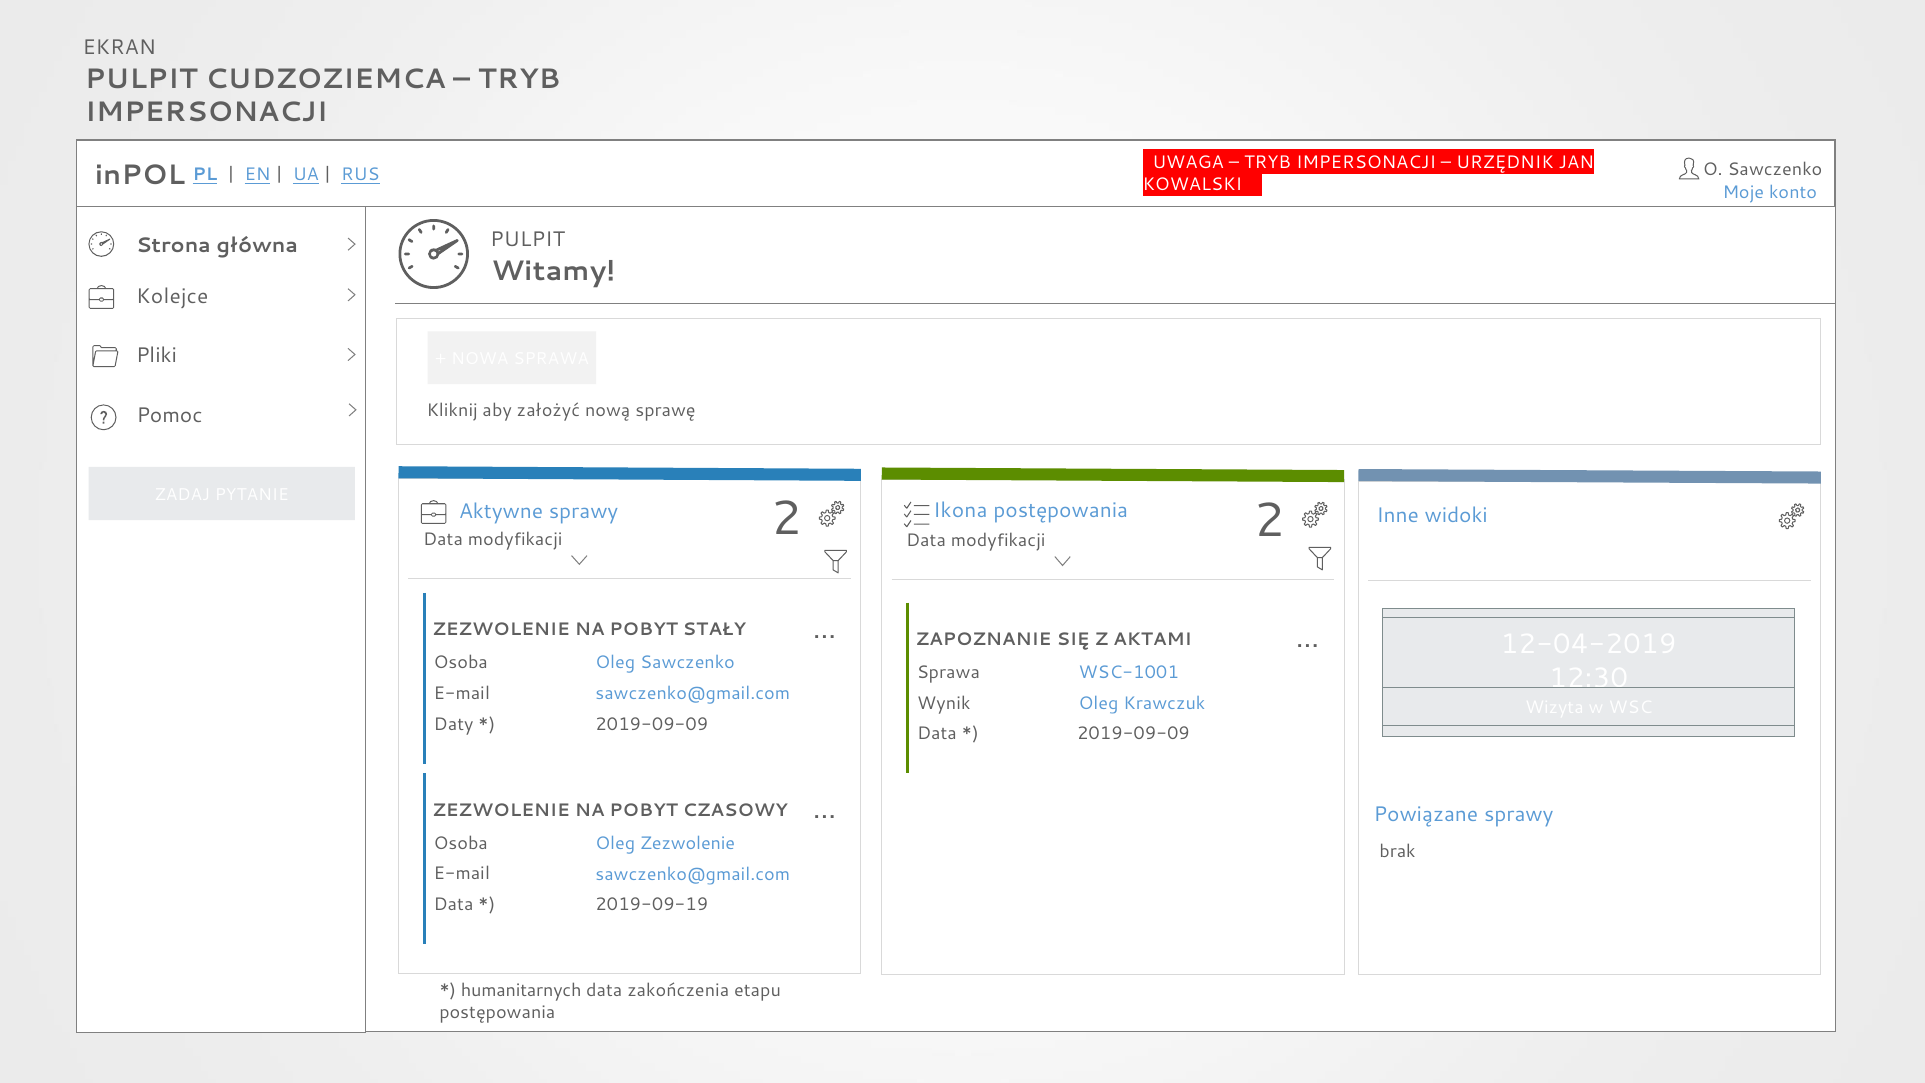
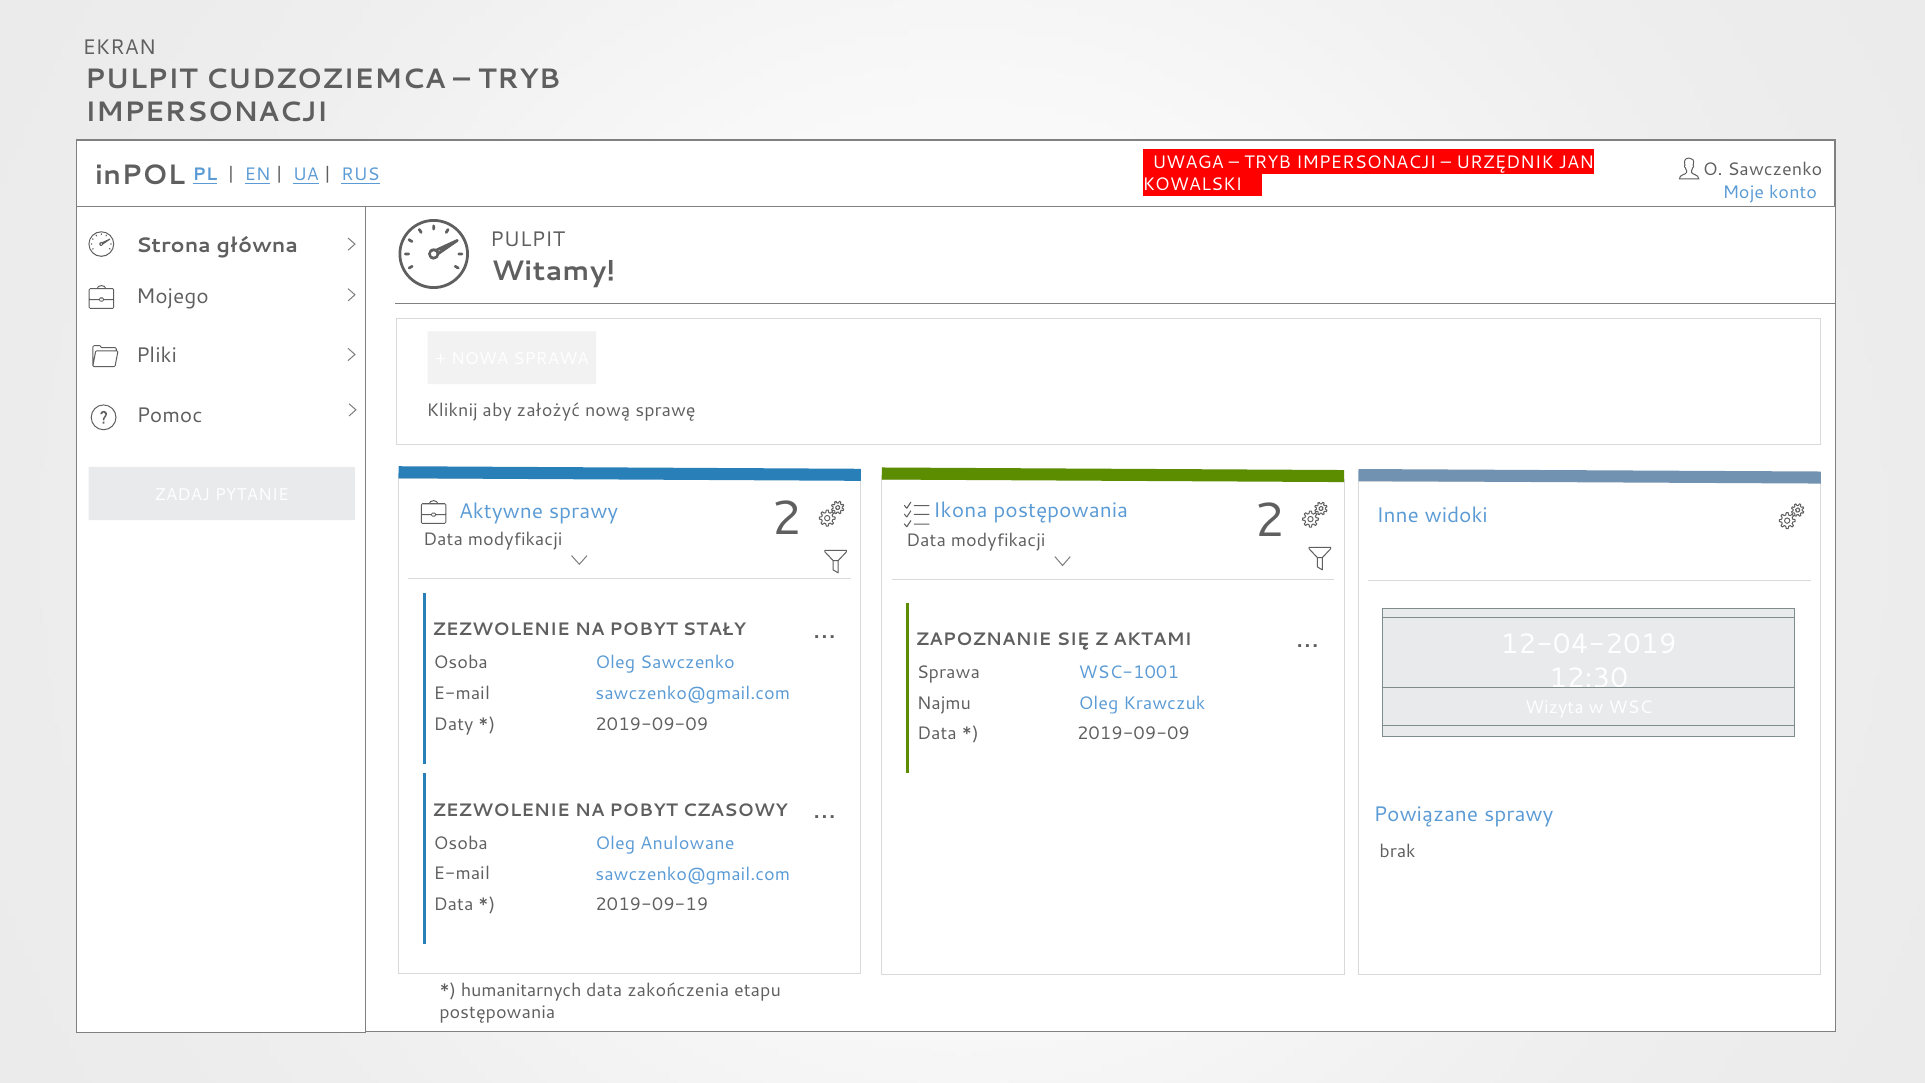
Kolejce: Kolejce -> Mojego (172, 296)
Wynik: Wynik -> Najmu (944, 703)
Oleg Zezwolenie: Zezwolenie -> Anulowane (687, 843)
